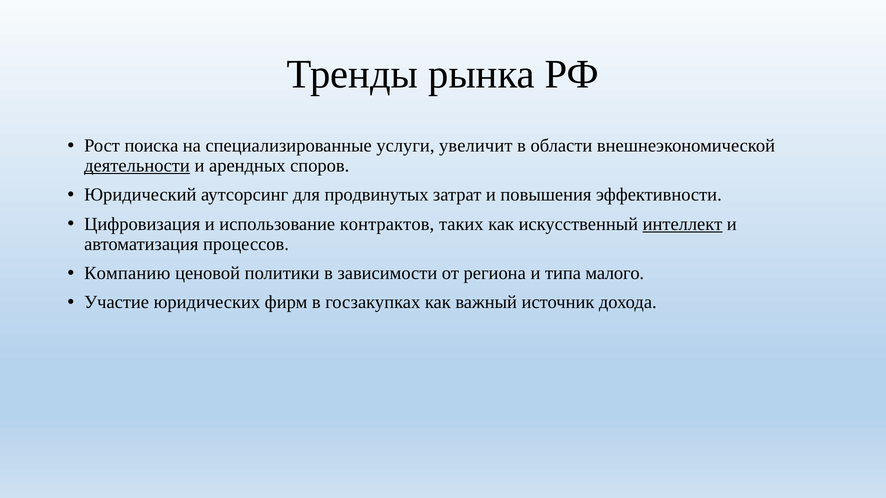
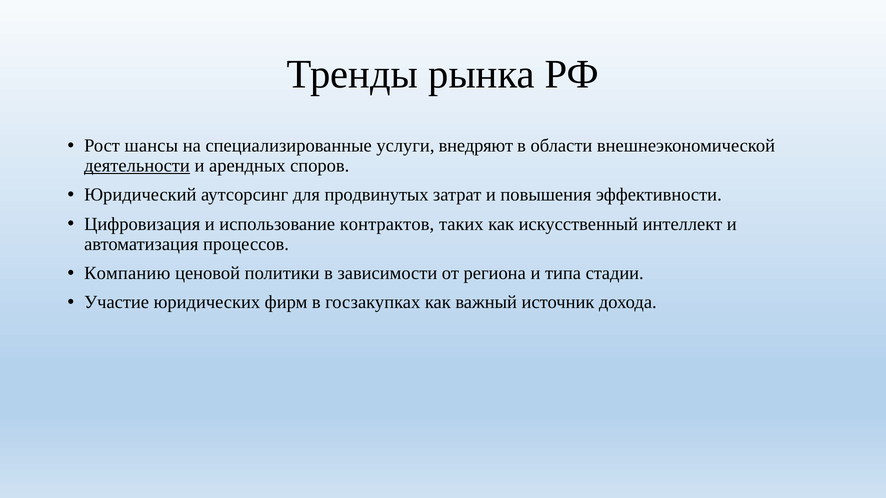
поиска: поиска -> шансы (151, 146)
увеличит: увеличит -> внедряют (476, 146)
интеллект underline: present -> none (683, 224)
малого: малого -> стадии (615, 273)
